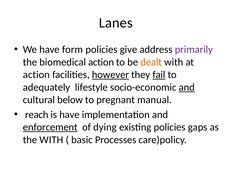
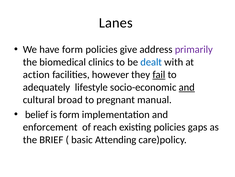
biomedical action: action -> clinics (101, 62)
dealt colour: orange -> blue (151, 62)
however underline: present -> none (110, 74)
below: below -> broad (70, 99)
reach: reach -> belief (37, 114)
is have: have -> form (69, 114)
enforcement underline: present -> none (50, 127)
dying: dying -> reach (105, 127)
the WITH: WITH -> BRIEF (51, 139)
Processes: Processes -> Attending (116, 139)
